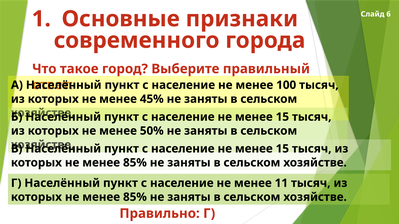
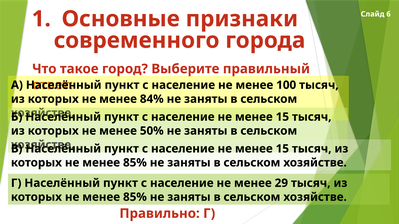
45%: 45% -> 84% (152, 99)
11: 11 -> 29 (281, 183)
